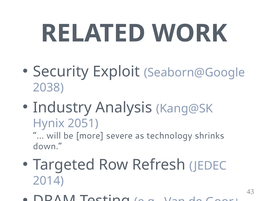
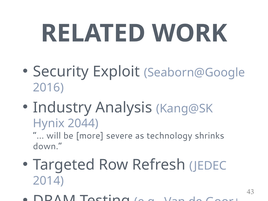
2038: 2038 -> 2016 (48, 87)
2051: 2051 -> 2044 (83, 123)
